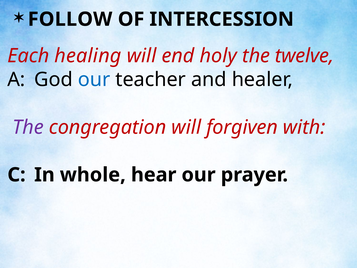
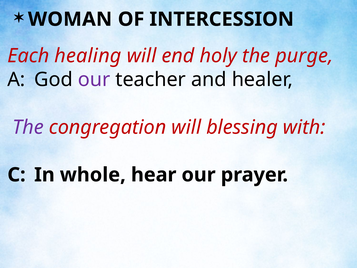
FOLLOW: FOLLOW -> WOMAN (70, 19)
twelve: twelve -> purge (304, 56)
our colour: blue -> purple (94, 80)
forgiven: forgiven -> blessing (242, 127)
